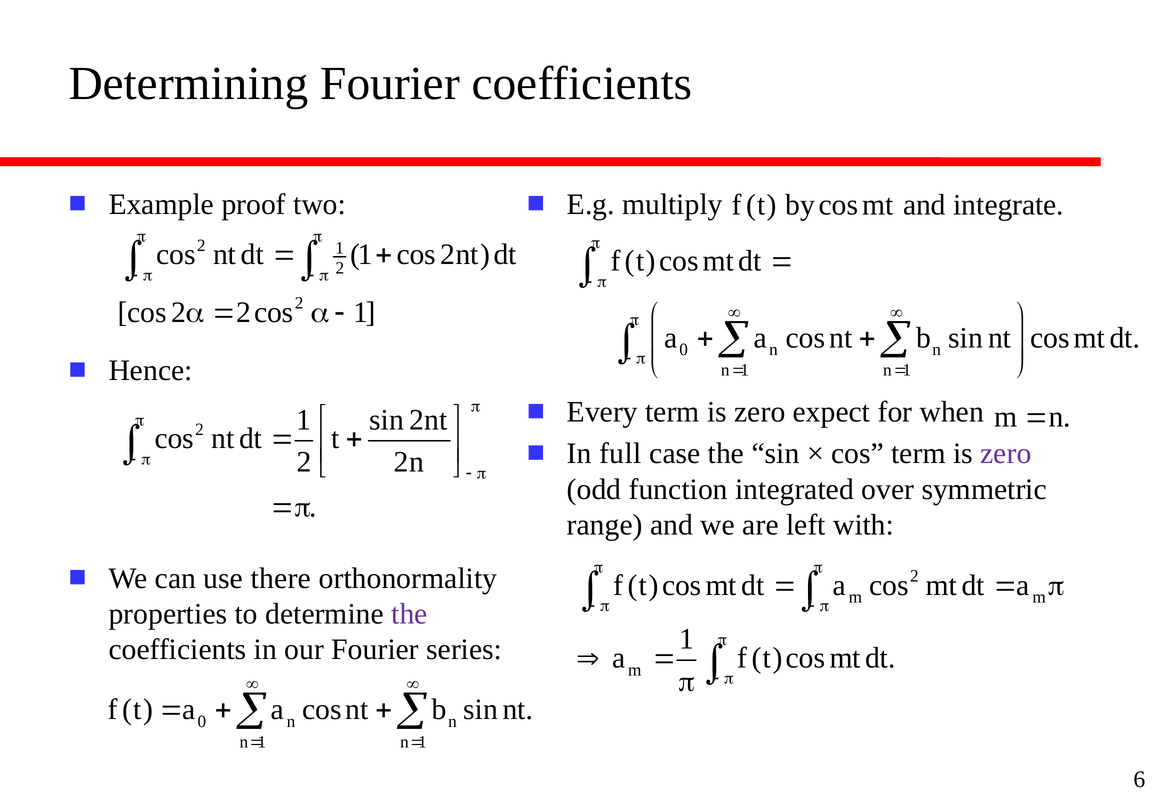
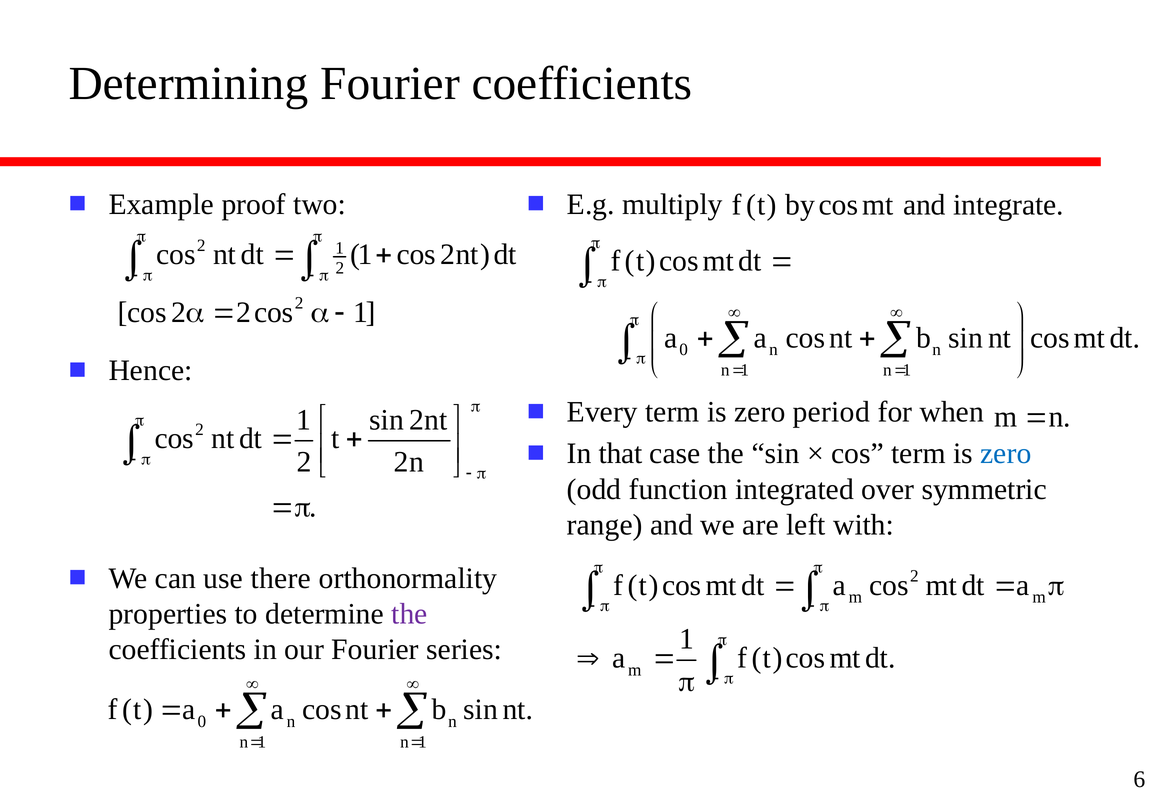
expect: expect -> period (831, 412)
full: full -> that (621, 454)
zero colour: purple -> blue (1006, 454)
